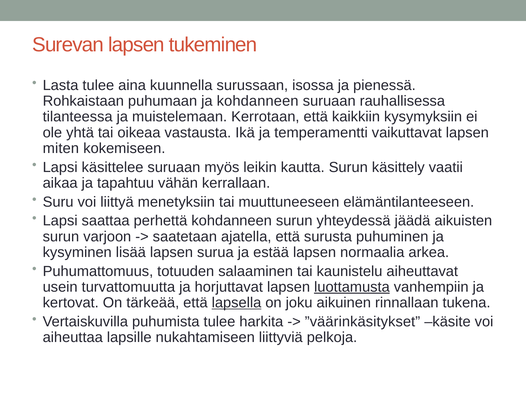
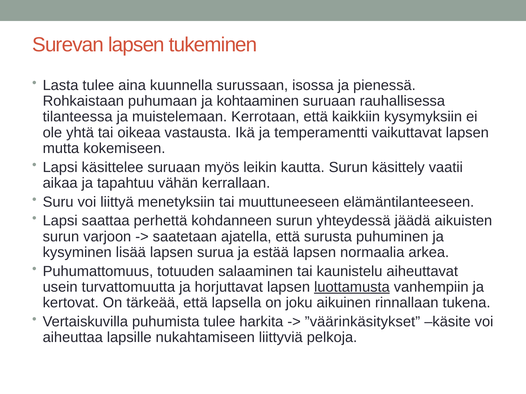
ja kohdanneen: kohdanneen -> kohtaaminen (258, 101)
miten: miten -> mutta (61, 149)
lapsella underline: present -> none (236, 303)
